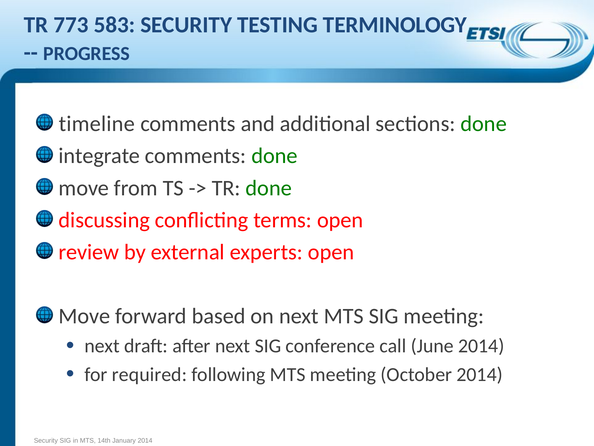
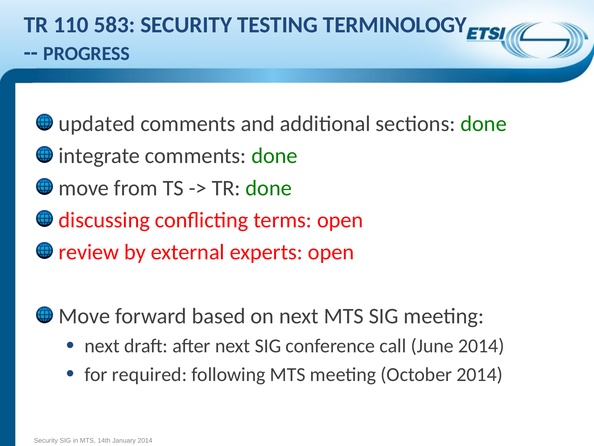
773: 773 -> 110 (71, 25)
timeline: timeline -> updated (97, 124)
